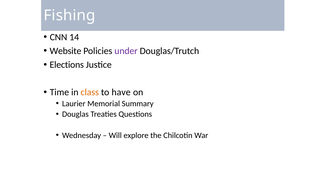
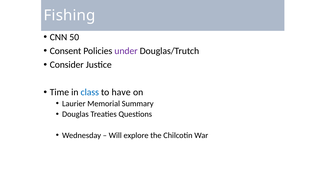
14: 14 -> 50 (74, 37)
Website: Website -> Consent (65, 51)
Elections: Elections -> Consider (67, 65)
class colour: orange -> blue (90, 92)
